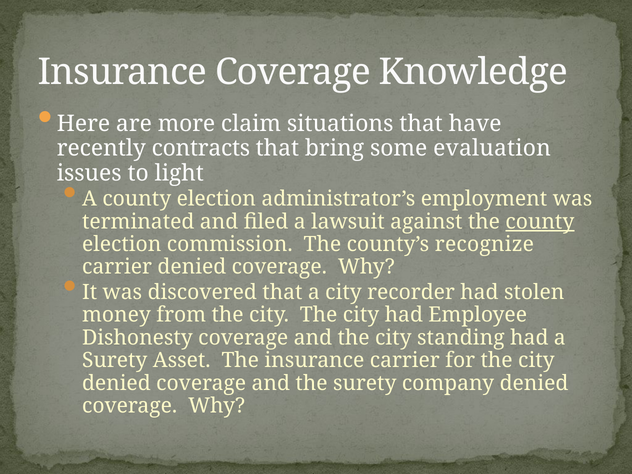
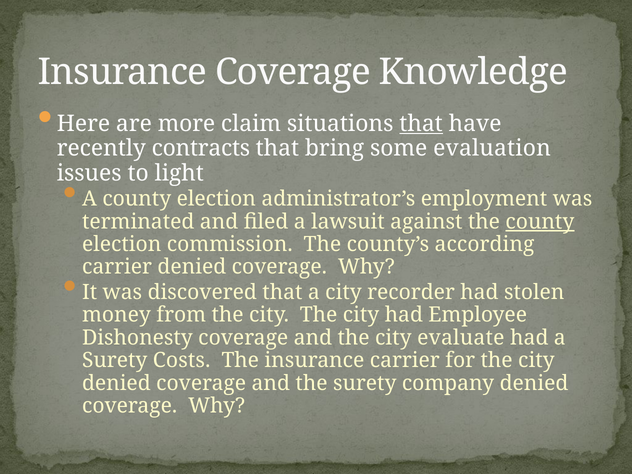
that underline: none -> present (421, 124)
recognize: recognize -> according (485, 244)
standing: standing -> evaluate (461, 338)
Asset: Asset -> Costs (182, 360)
